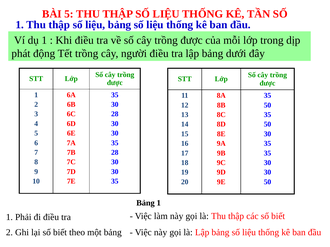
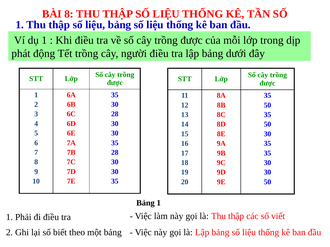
BÀI 5: 5 -> 8 (69, 14)
các số biết: biết -> viết (278, 216)
